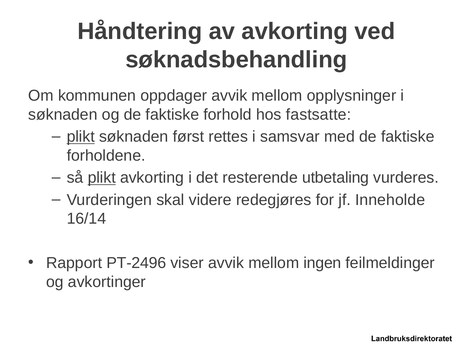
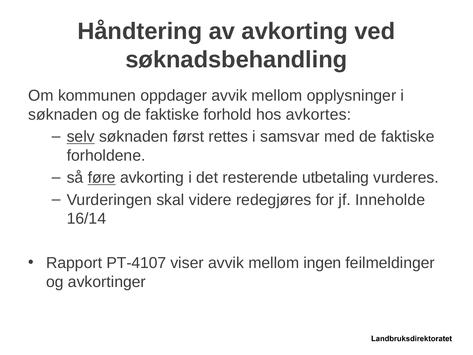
fastsatte: fastsatte -> avkortes (319, 115)
plikt: plikt -> selv (81, 137)
så plikt: plikt -> føre (102, 178)
PT-2496: PT-2496 -> PT-4107 (136, 263)
